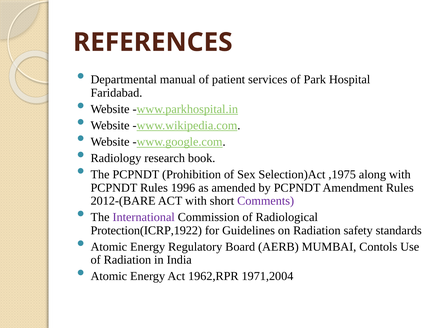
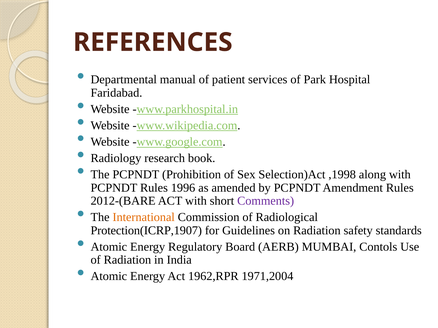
,1975: ,1975 -> ,1998 (342, 175)
International colour: purple -> orange (144, 218)
Protection(ICRP,1922: Protection(ICRP,1922 -> Protection(ICRP,1907 (146, 231)
